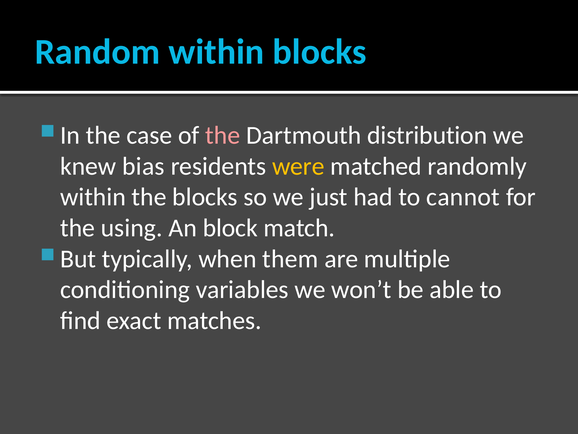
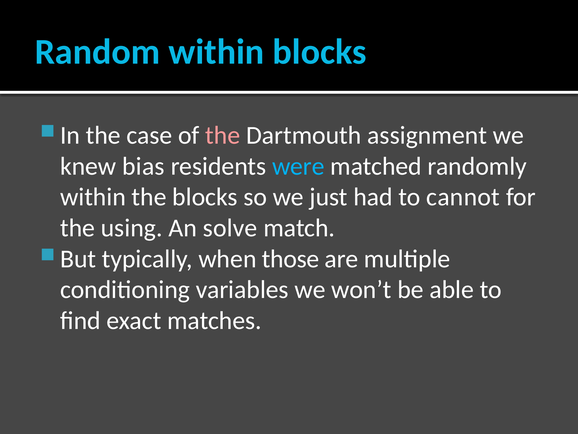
distribution: distribution -> assignment (427, 135)
were colour: yellow -> light blue (298, 166)
block: block -> solve (230, 228)
them: them -> those (291, 259)
